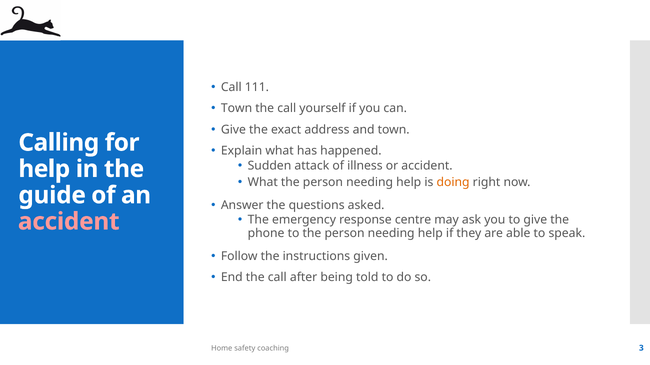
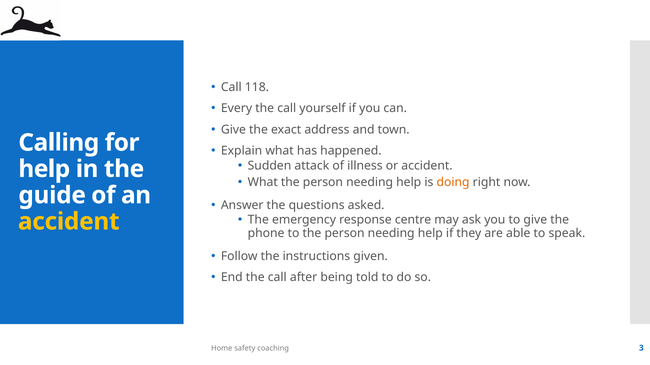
111: 111 -> 118 (257, 87)
Town: Town -> Every (237, 109)
accident colour: pink -> yellow (69, 222)
